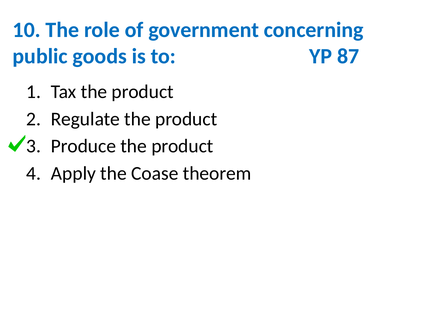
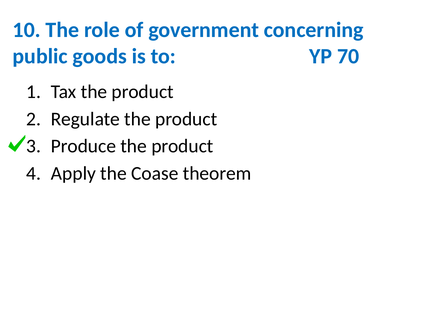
87: 87 -> 70 (348, 56)
